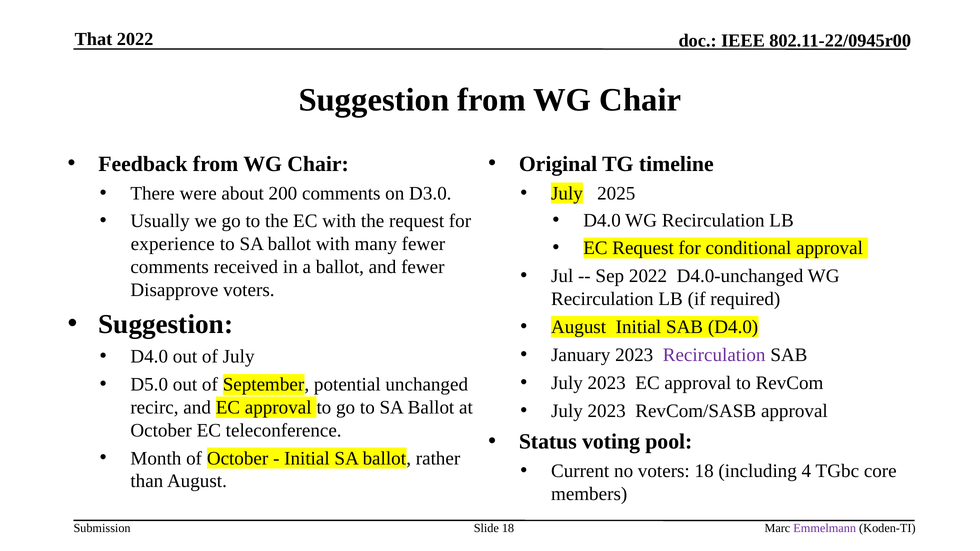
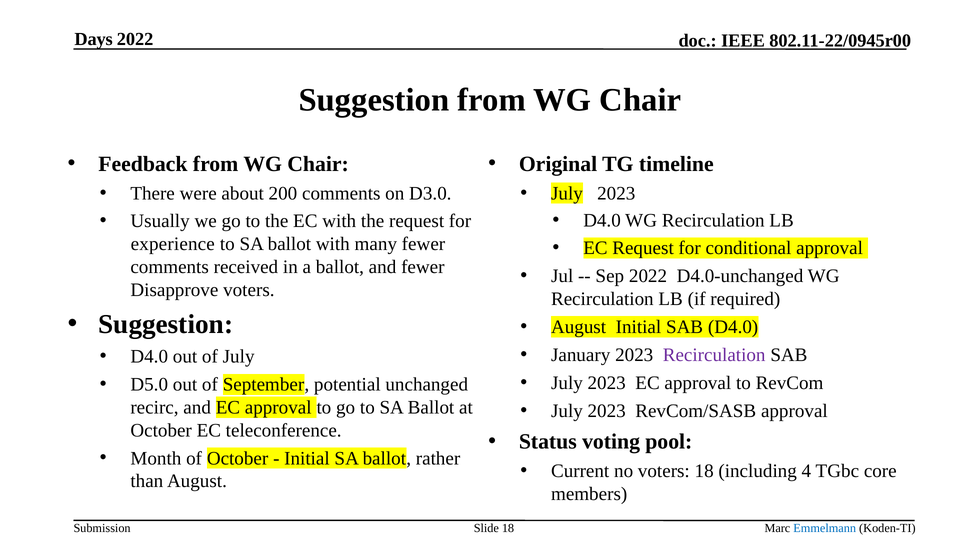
That: That -> Days (94, 39)
2025: 2025 -> 2023 (616, 193)
Emmelmann colour: purple -> blue (825, 529)
